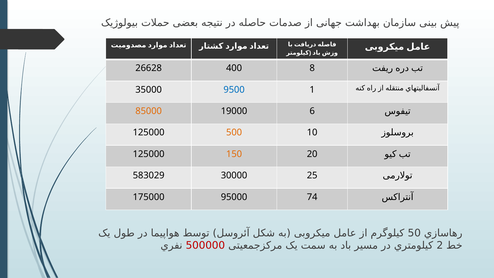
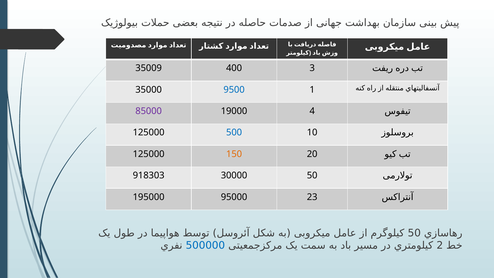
26628: 26628 -> 35009 (149, 68)
8: 8 -> 3 (312, 68)
85000 colour: orange -> purple (149, 111)
6: 6 -> 4 (312, 111)
500 colour: orange -> blue (234, 133)
583029: 583029 -> 918303 (149, 175)
30000 25: 25 -> 50 (312, 175)
175000: 175000 -> 195000 (149, 197)
74: 74 -> 23 (312, 197)
500000 colour: red -> blue (205, 245)
